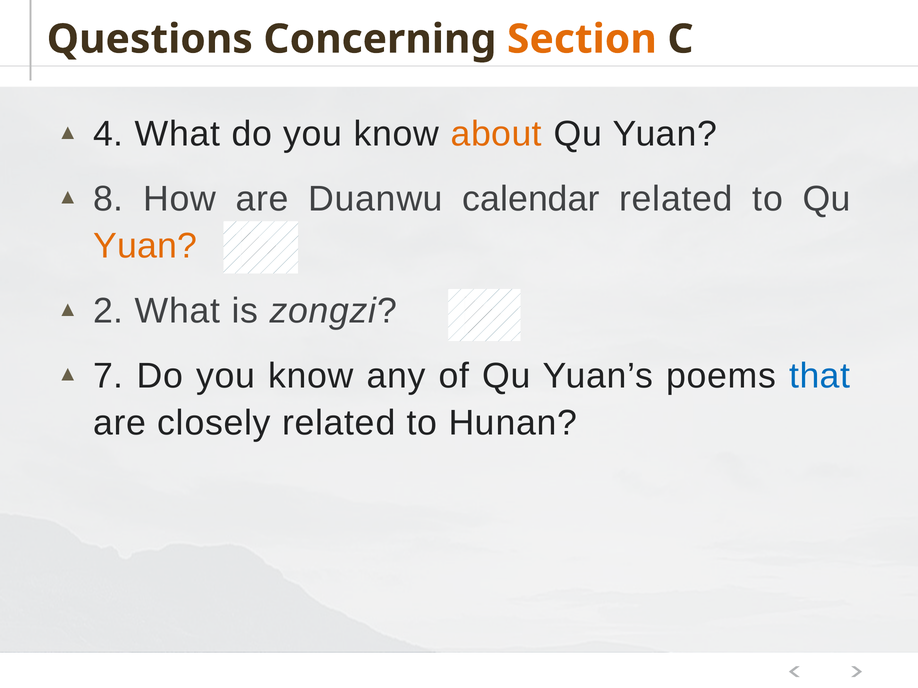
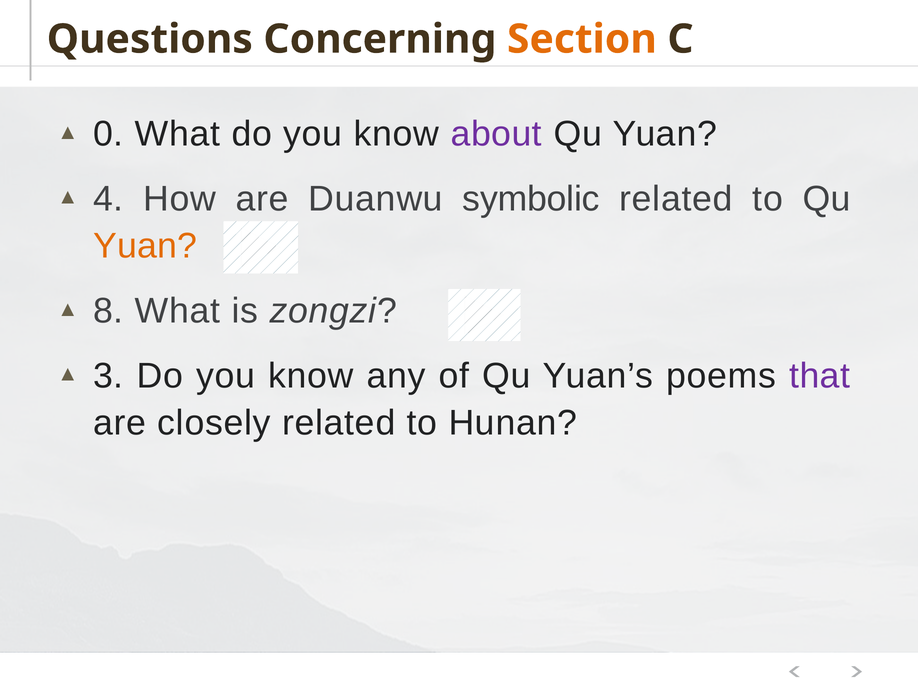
4: 4 -> 0 (108, 134)
about colour: orange -> purple (496, 134)
8: 8 -> 4 (108, 199)
calendar: calendar -> symbolic (531, 199)
2: 2 -> 8 (108, 311)
7: 7 -> 3 (108, 376)
that colour: blue -> purple (820, 376)
